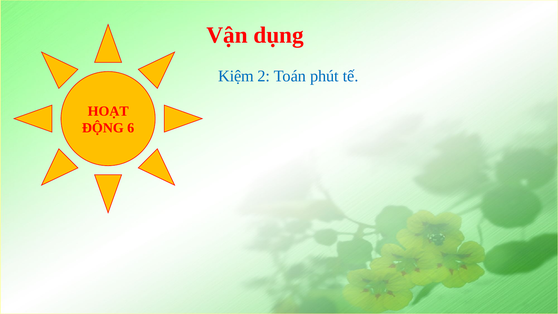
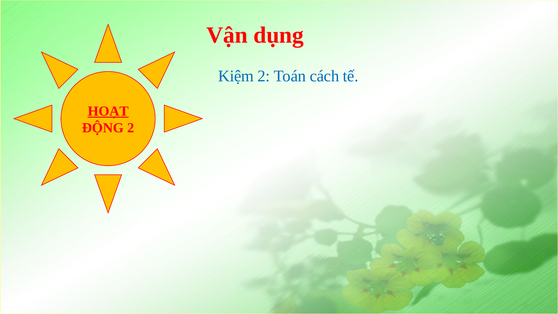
phút: phút -> cách (325, 76)
HOẠT underline: none -> present (108, 111)
ĐỘNG 6: 6 -> 2 (131, 128)
